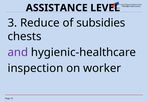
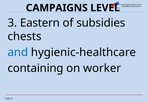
ASSISTANCE: ASSISTANCE -> CAMPAIGNS (57, 8)
Reduce: Reduce -> Eastern (40, 23)
and colour: purple -> blue (18, 53)
inspection: inspection -> containing (36, 68)
